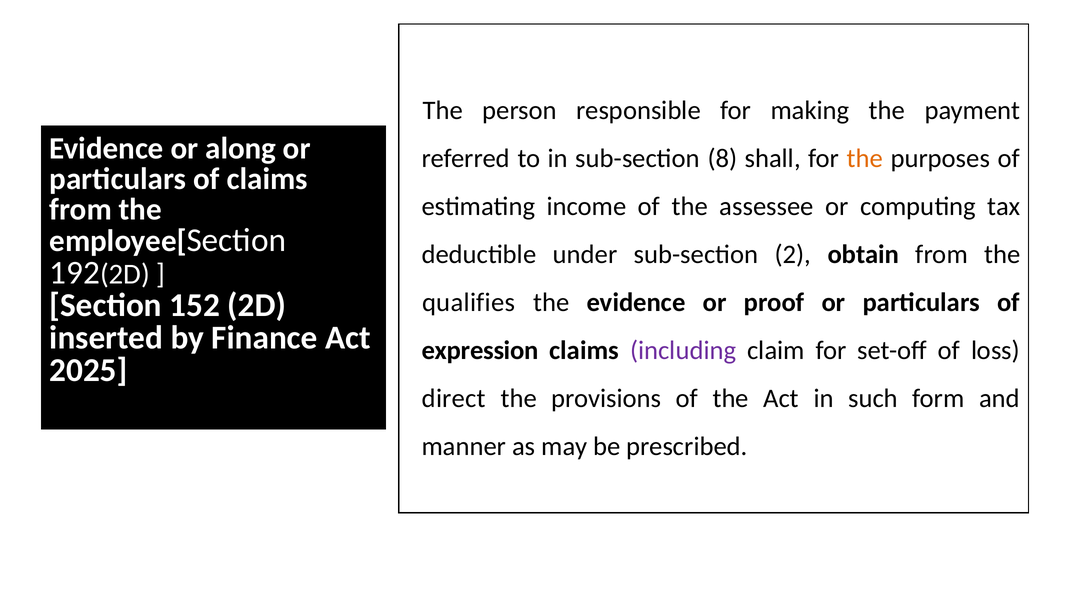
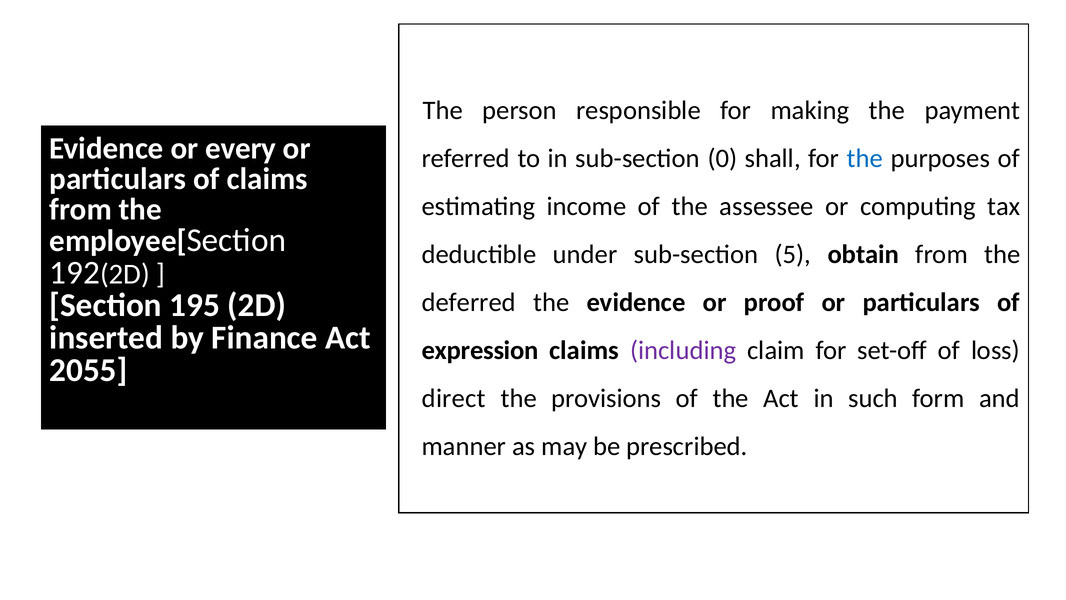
along: along -> every (241, 149)
8: 8 -> 0 (722, 158)
the colour: orange -> blue (865, 158)
2: 2 -> 5 (793, 254)
qualifies: qualifies -> deferred (469, 302)
152: 152 -> 195 (195, 305)
2025: 2025 -> 2055 (89, 370)
